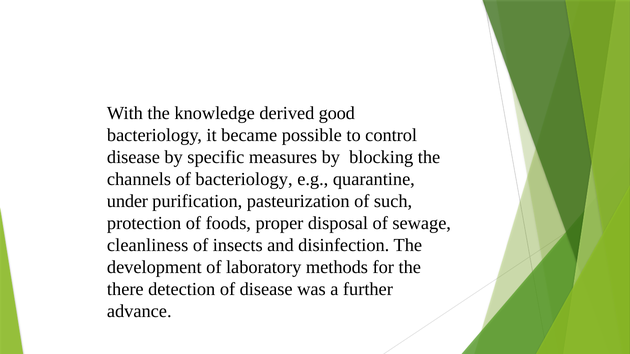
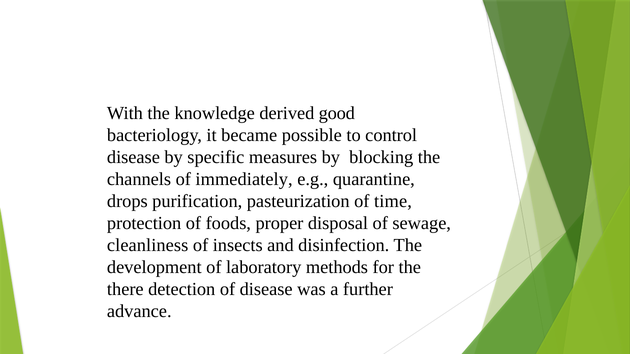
of bacteriology: bacteriology -> immediately (244, 179)
under: under -> drops (127, 201)
such: such -> time (393, 201)
